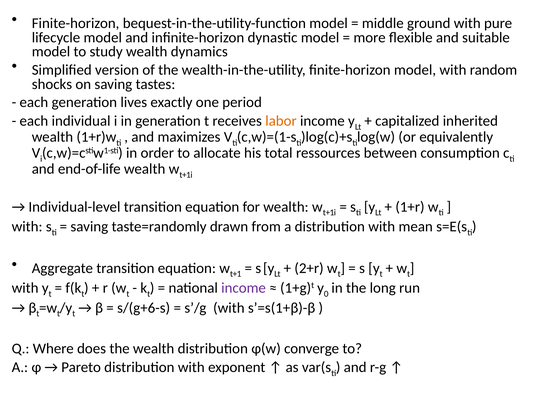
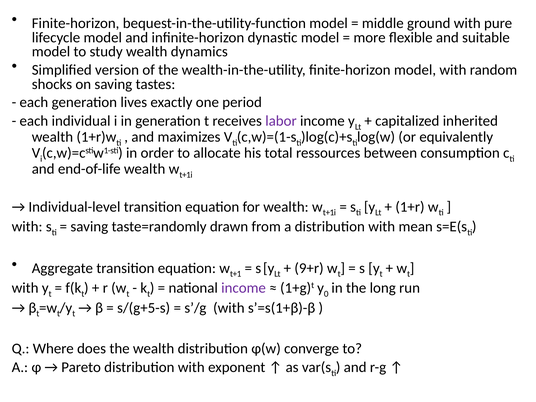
labor colour: orange -> purple (281, 121)
2+r: 2+r -> 9+r (309, 268)
s/(g+6-s: s/(g+6-s -> s/(g+5-s (144, 308)
